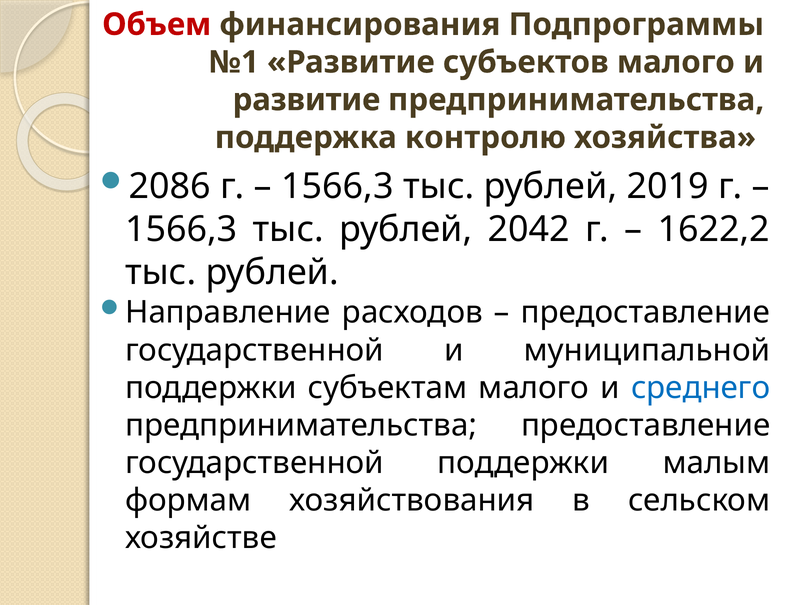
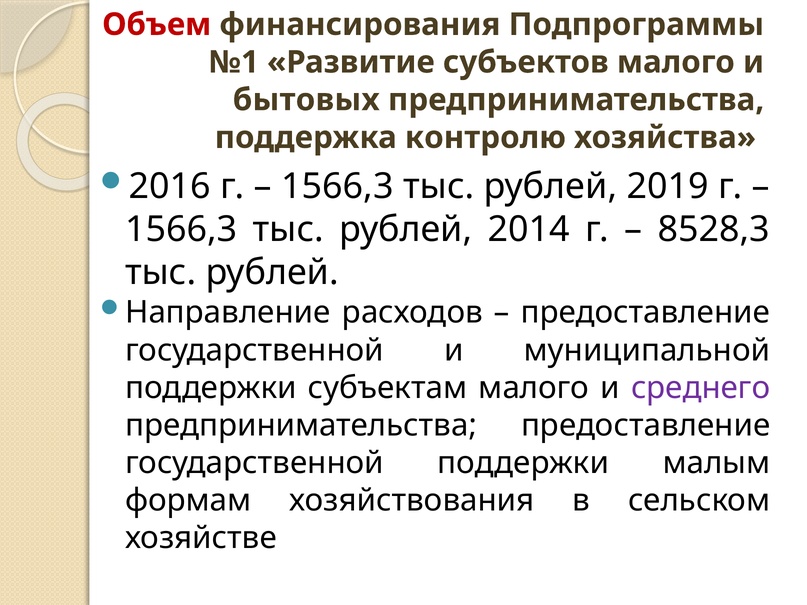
развитие: развитие -> бытовых (306, 100)
2086: 2086 -> 2016 (170, 187)
2042: 2042 -> 2014 (529, 230)
1622,2: 1622,2 -> 8528,3 (714, 230)
среднего colour: blue -> purple (701, 388)
